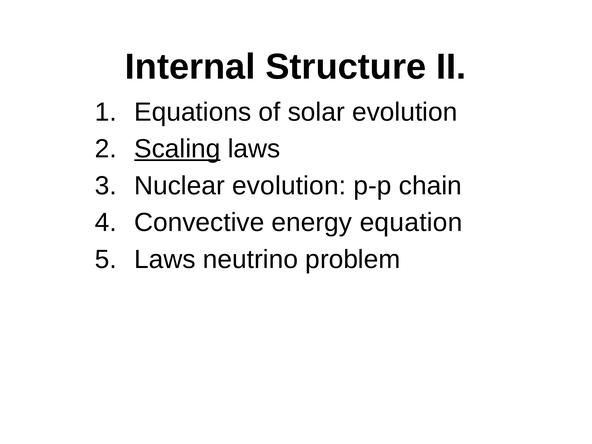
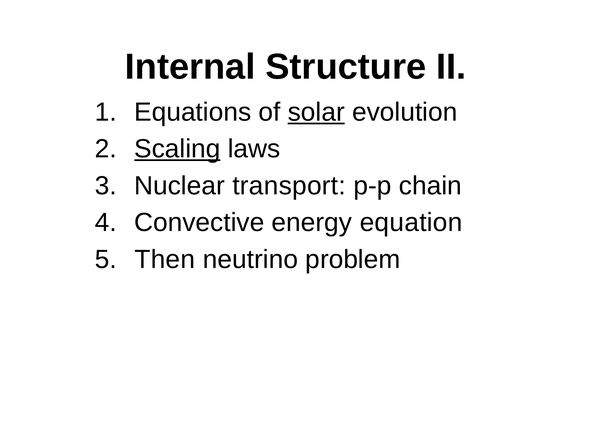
solar underline: none -> present (316, 112)
Nuclear evolution: evolution -> transport (289, 186)
Laws: Laws -> Then (165, 259)
